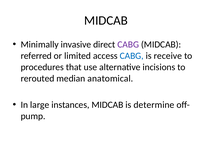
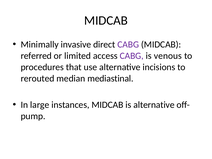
CABG colour: blue -> purple (132, 56)
receive: receive -> venous (168, 56)
anatomical: anatomical -> mediastinal (110, 78)
is determine: determine -> alternative (154, 105)
